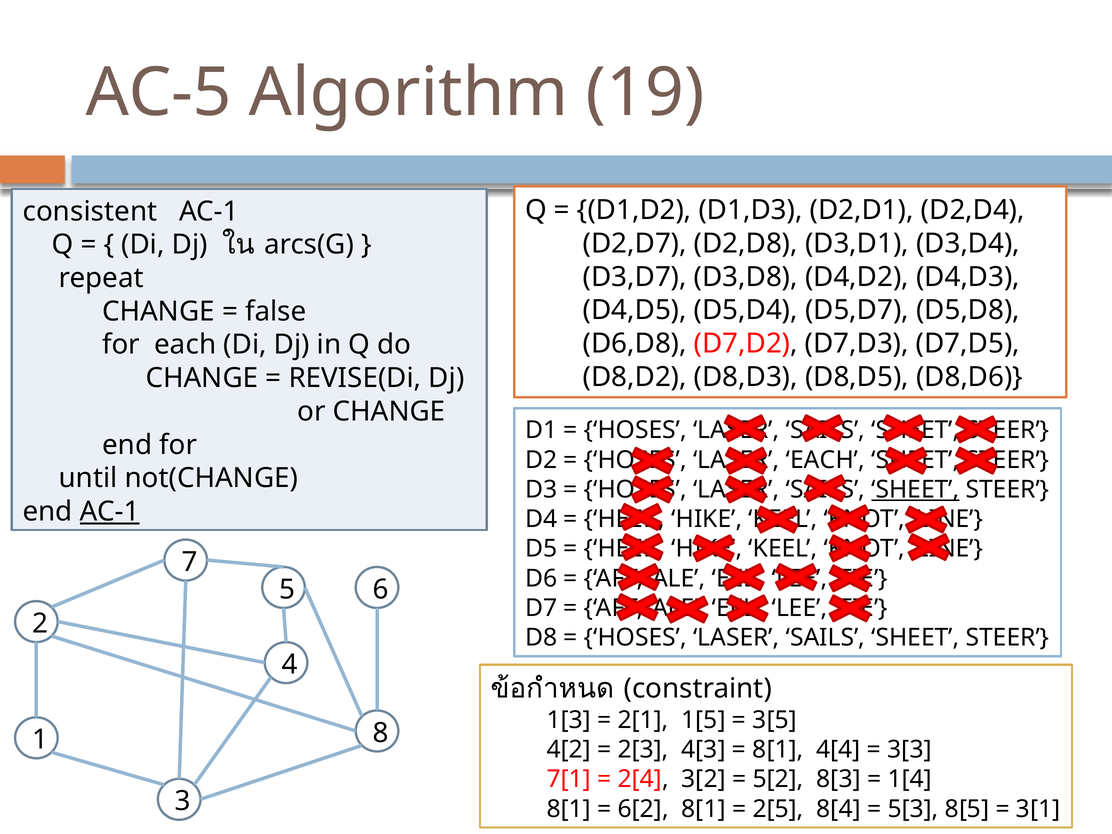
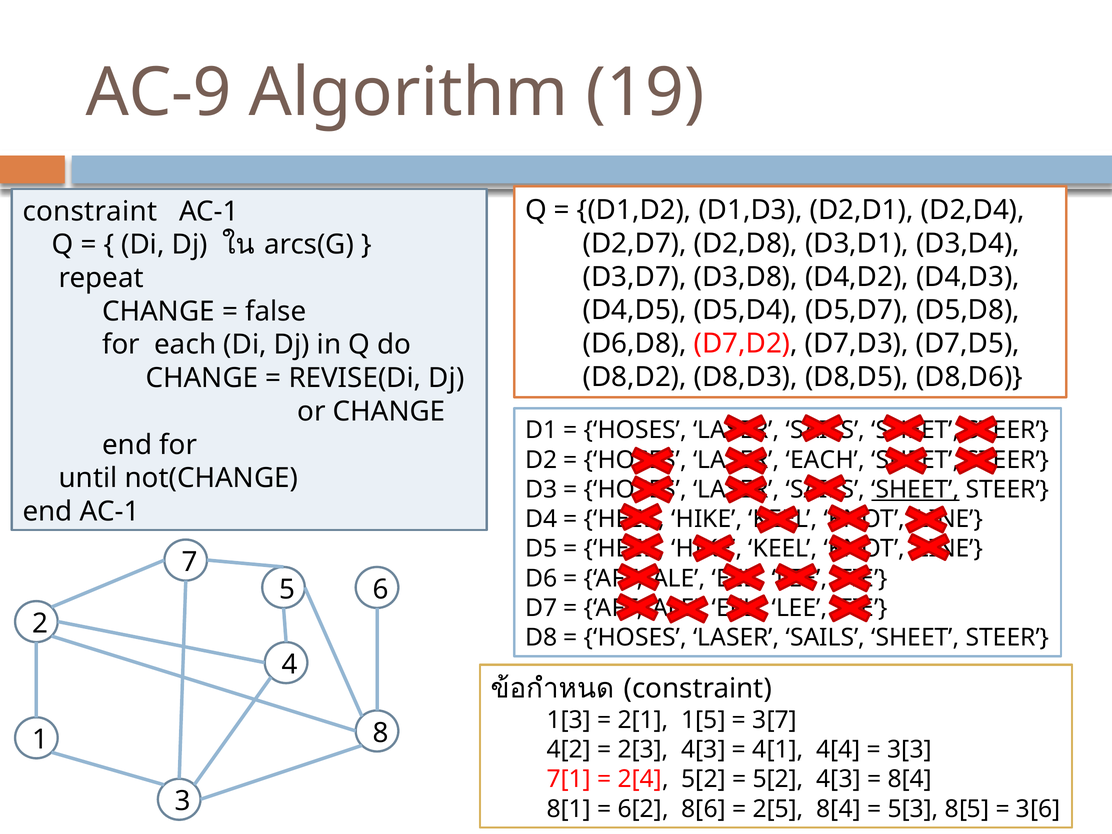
AC-5: AC-5 -> AC-9 (159, 93)
consistent: consistent -> constraint (90, 211)
AC-1 underline: present -> none (110, 512)
3[5: 3[5 -> 3[7 (775, 720)
8[1: 8[1 -> 4[1 (778, 750)
2[4 3[2: 3[2 -> 5[2 (704, 779)
5[2 8[3: 8[3 -> 4[3 (839, 779)
1[4: 1[4 -> 8[4 (910, 779)
6[2 8[1: 8[1 -> 8[6 (704, 809)
3[1: 3[1 -> 3[6 (1038, 809)
